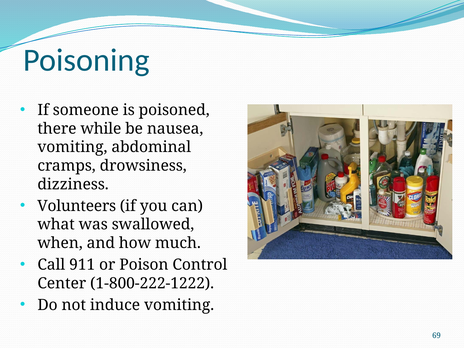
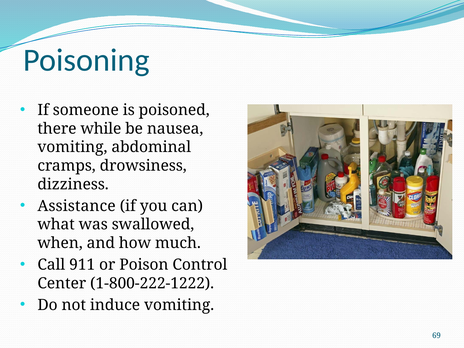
Volunteers: Volunteers -> Assistance (77, 206)
